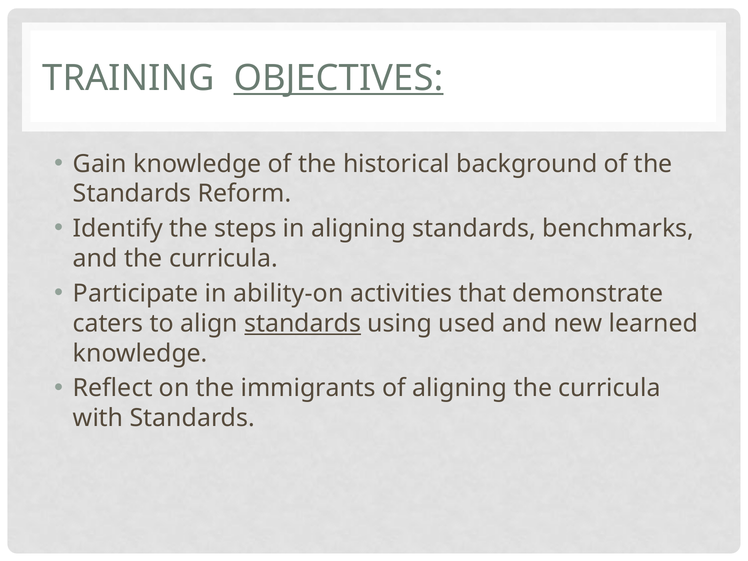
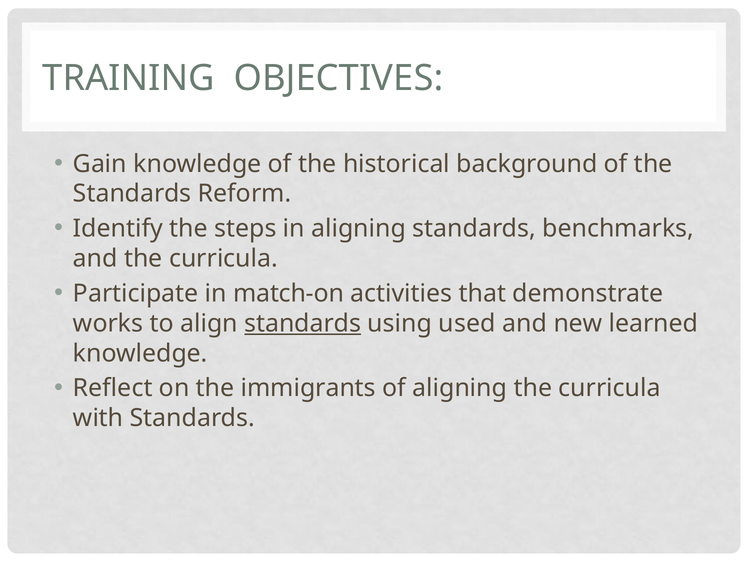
OBJECTIVES underline: present -> none (338, 78)
ability-on: ability-on -> match-on (289, 293)
caters: caters -> works (108, 323)
